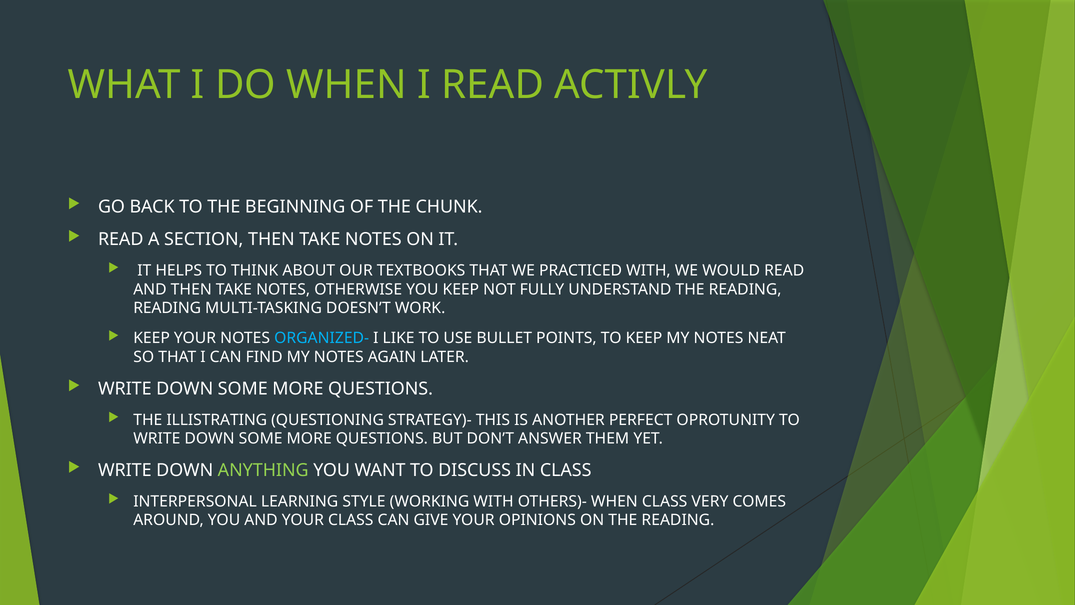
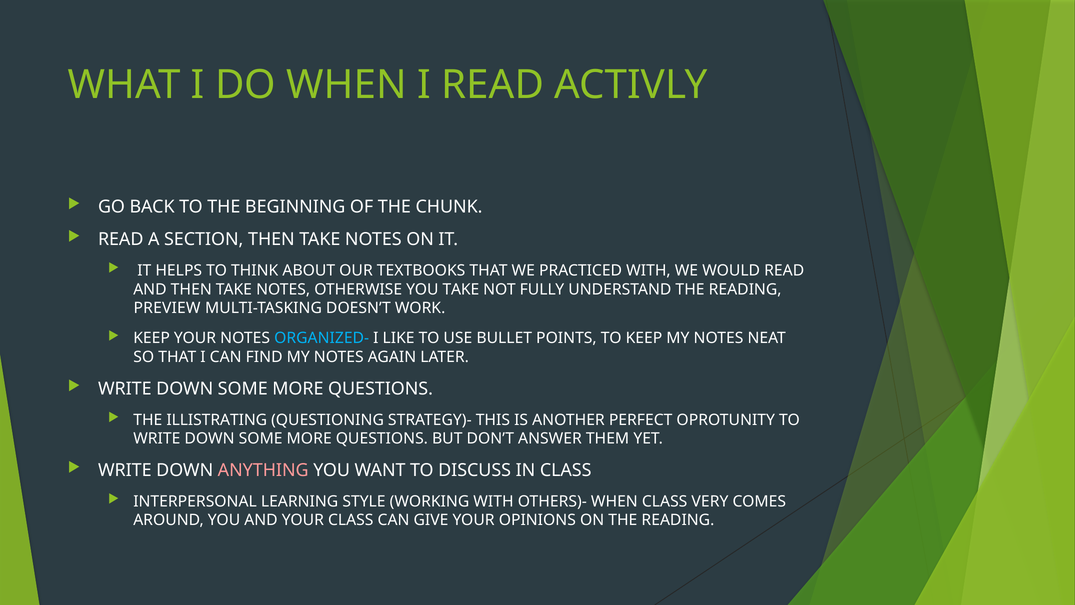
YOU KEEP: KEEP -> TAKE (461, 289)
READING: READING -> PREVIEW (167, 308)
ANYTHING colour: light green -> pink (263, 470)
